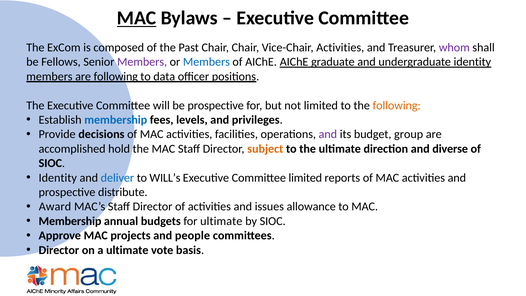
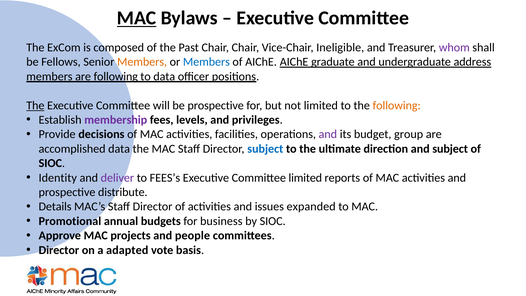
Vice-Chair Activities: Activities -> Ineligible (340, 48)
Members colour: purple -> orange (142, 62)
undergraduate identity: identity -> address (472, 62)
The underline: none -> present (35, 105)
membership colour: blue -> purple (116, 120)
accomplished hold: hold -> data (119, 149)
subject colour: orange -> blue (265, 149)
and diverse: diverse -> subject (450, 149)
deliver colour: blue -> purple (117, 178)
WILL’s: WILL’s -> FEES’s (165, 178)
Award: Award -> Details (55, 207)
allowance: allowance -> expanded (311, 207)
Membership: Membership -> Promotional (70, 221)
for ultimate: ultimate -> business (221, 221)
a ultimate: ultimate -> adapted (127, 250)
